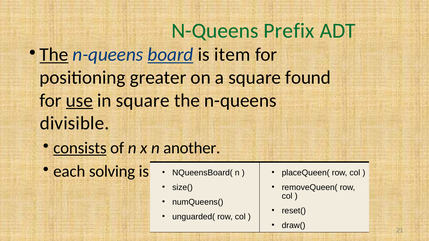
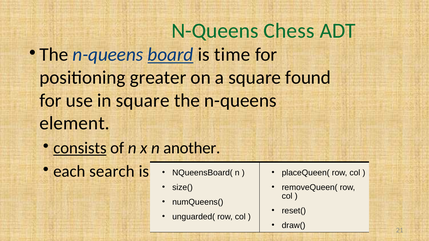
Prefix: Prefix -> Chess (289, 31)
The underline: present -> none (54, 55)
item: item -> time (232, 55)
use underline: present -> none (79, 101)
divisible: divisible -> element (75, 123)
solving: solving -> search (112, 171)
